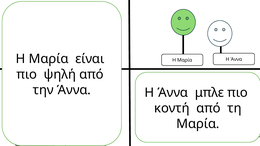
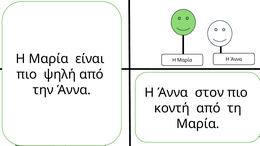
μπλε: μπλε -> στον (209, 93)
